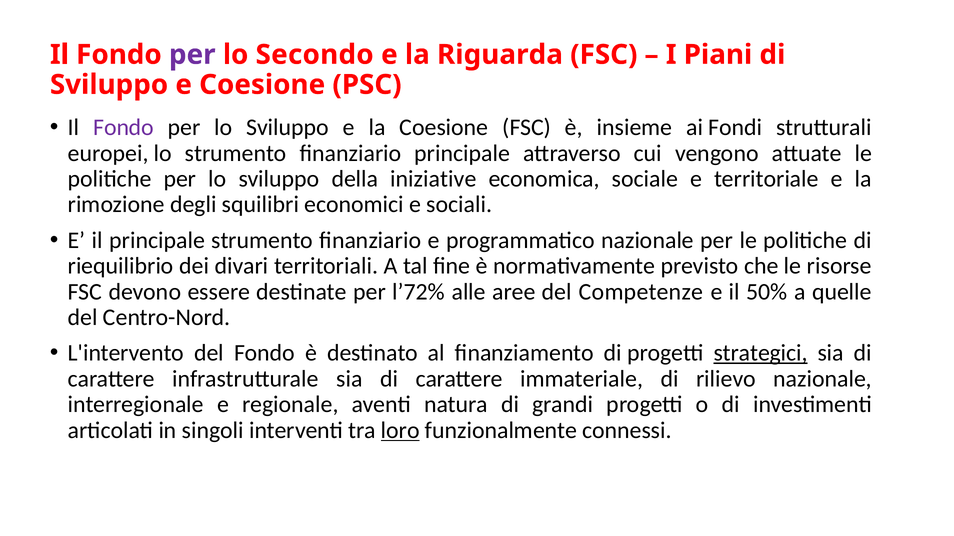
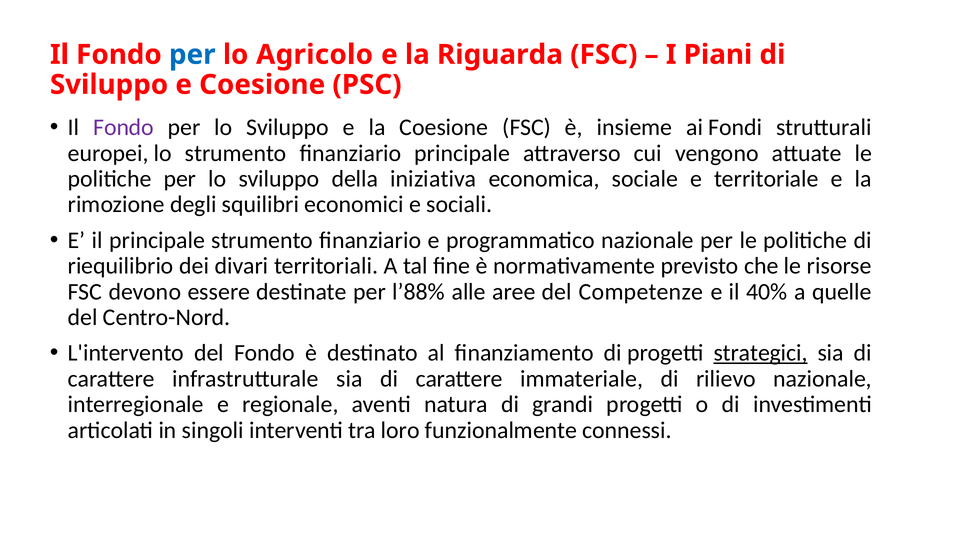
per colour: purple -> blue (192, 55)
Secondo: Secondo -> Agricolo (315, 55)
iniziative: iniziative -> iniziativa (433, 179)
l’72%: l’72% -> l’88% (419, 292)
50%: 50% -> 40% (767, 292)
loro underline: present -> none (400, 431)
